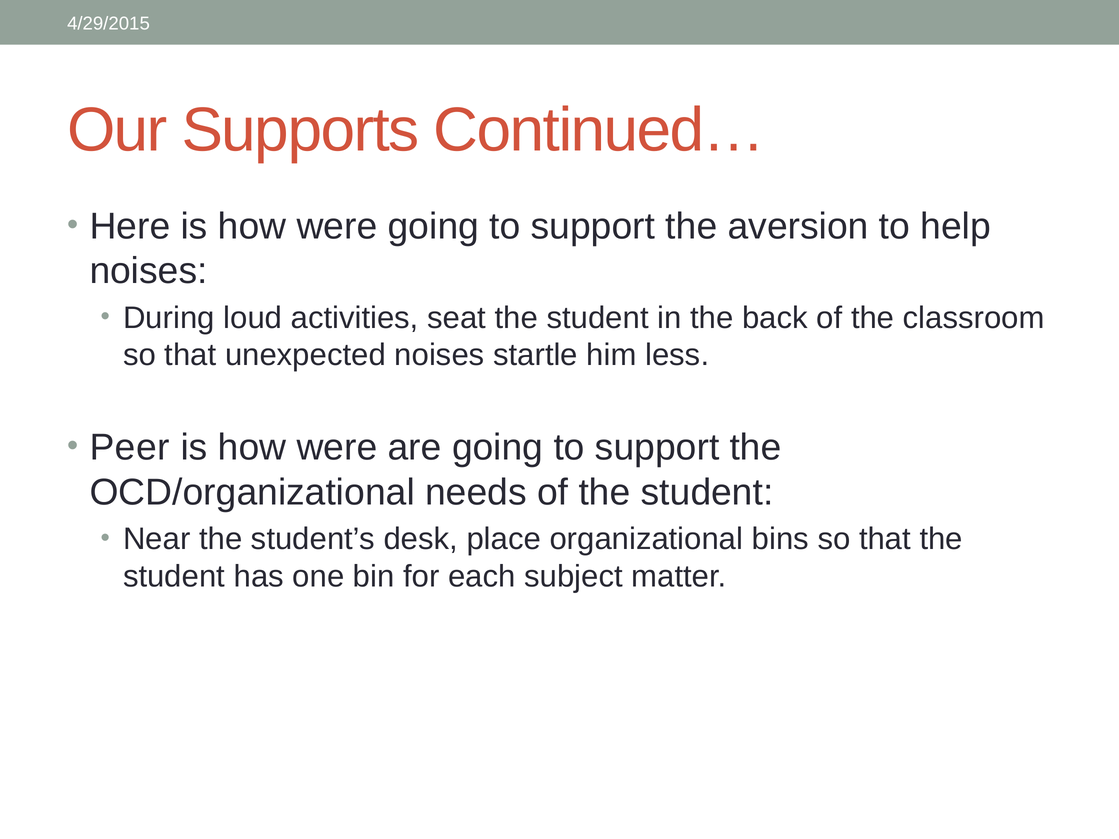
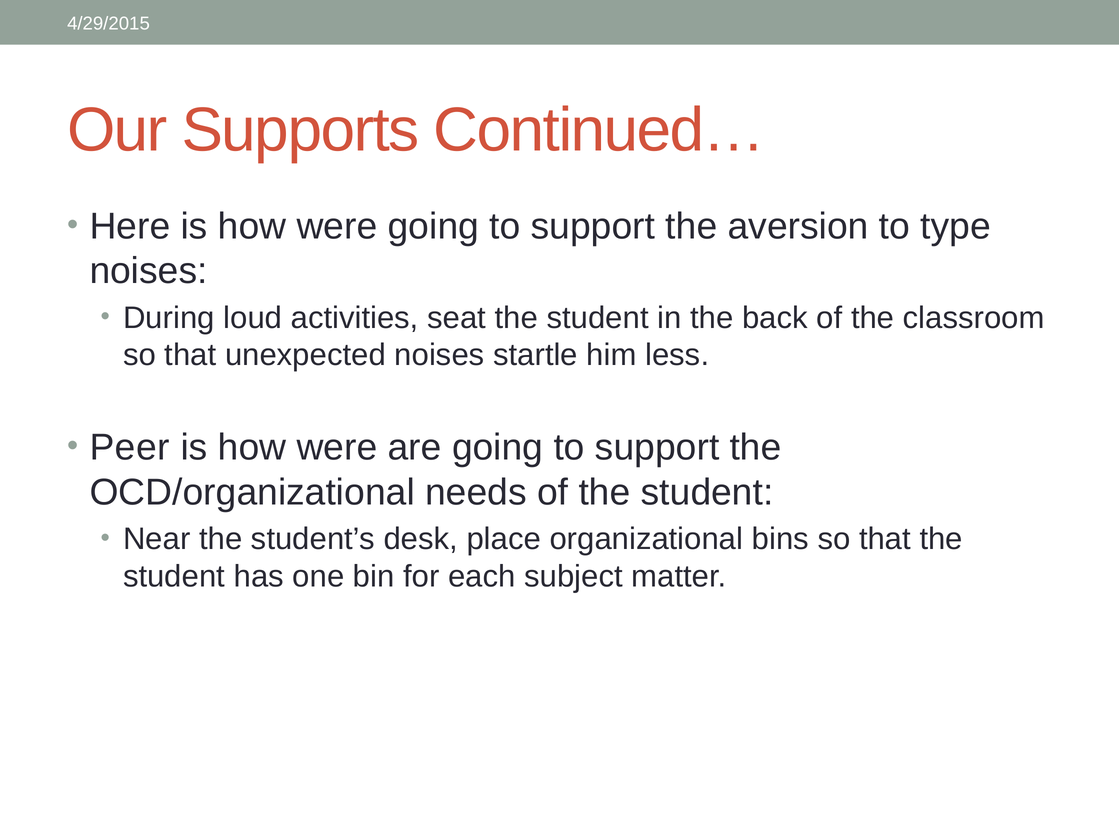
help: help -> type (956, 226)
